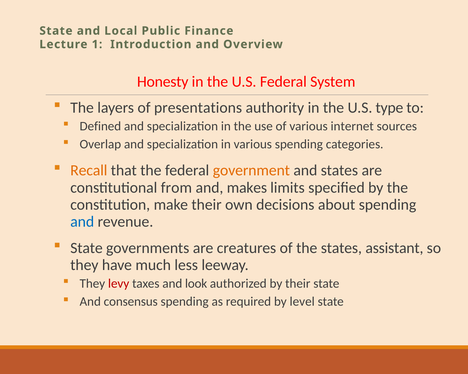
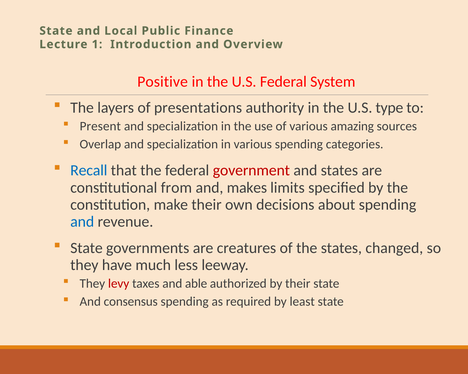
Honesty: Honesty -> Positive (163, 82)
Defined: Defined -> Present (100, 126)
internet: internet -> amazing (352, 126)
Recall colour: orange -> blue (89, 171)
government colour: orange -> red (251, 171)
assistant: assistant -> changed (394, 248)
look: look -> able (196, 284)
level: level -> least (302, 302)
